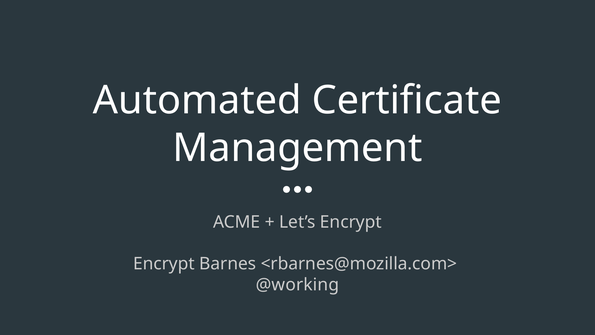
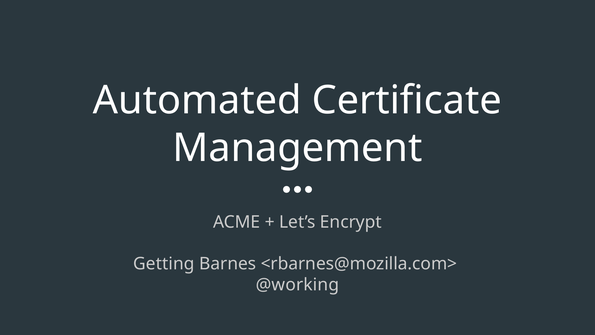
Encrypt: Encrypt -> Getting (164, 264)
